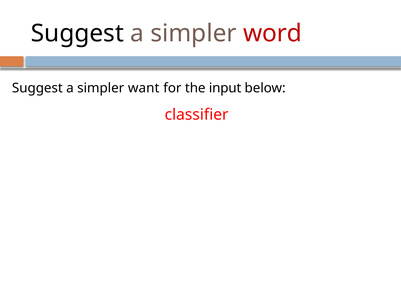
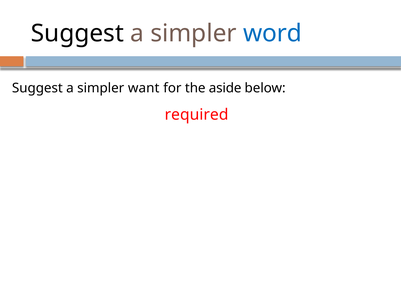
word colour: red -> blue (272, 33)
input: input -> aside (225, 88)
classifier: classifier -> required (197, 114)
